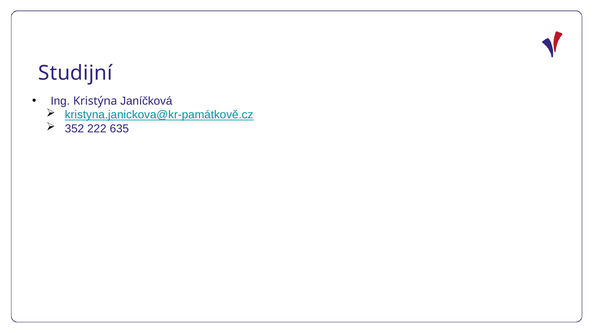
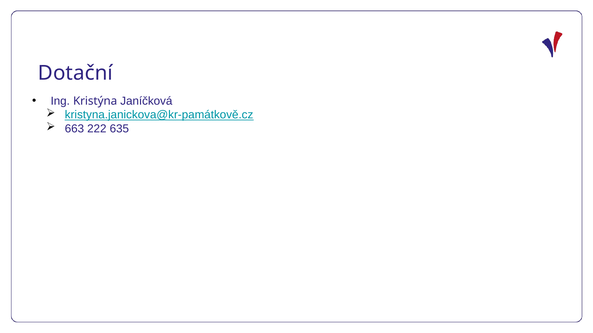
Studijní: Studijní -> Dotační (75, 73)
352: 352 -> 663 (74, 129)
